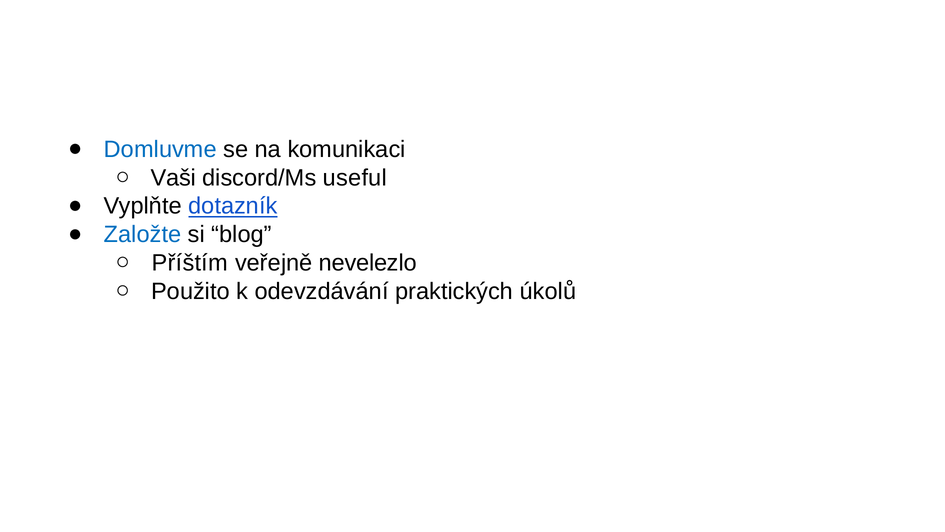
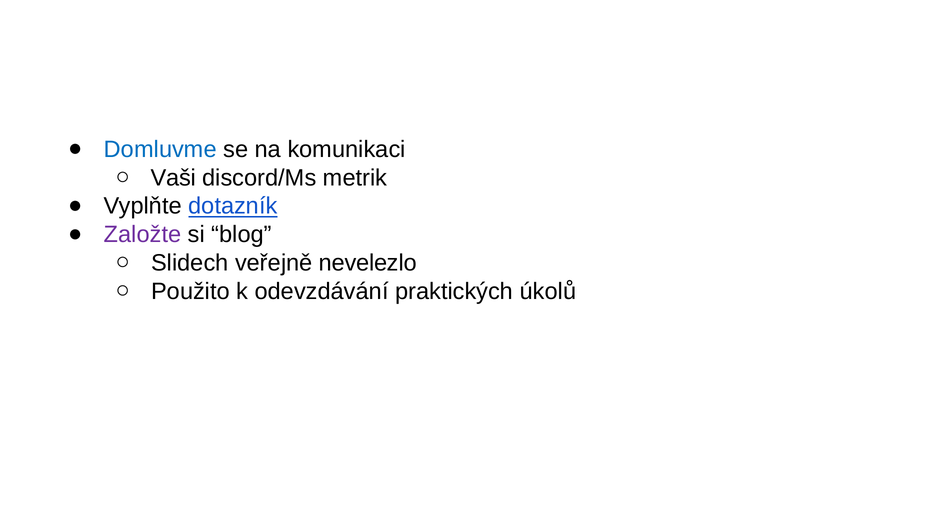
useful: useful -> metrik (355, 178)
Založte colour: blue -> purple (143, 234)
Příštím: Příštím -> Slidech (190, 263)
